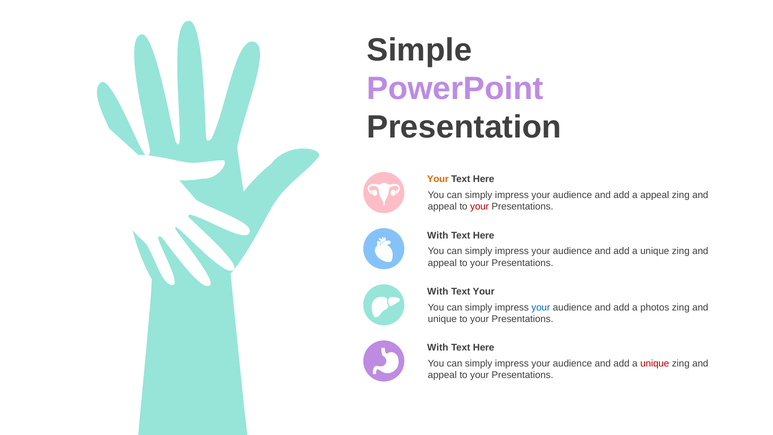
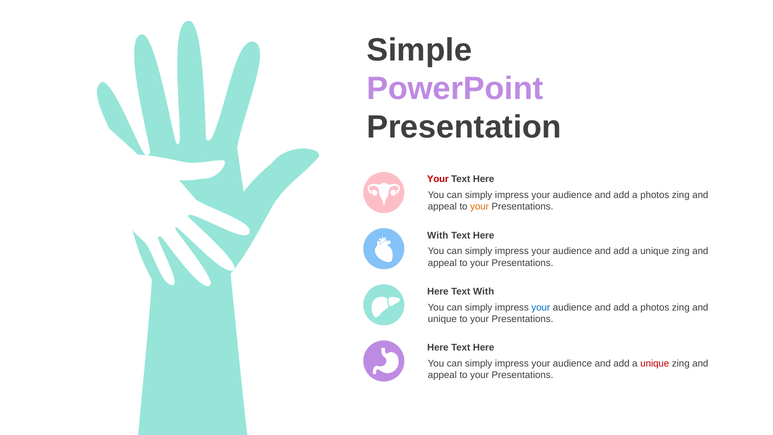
Your colour: orange -> red (438, 179)
appeal: appeal -> photos (655, 195)
your colour: red -> orange (480, 207)
With: With -> Here (438, 291)
Text Your: Your -> With (484, 291)
With: With -> Here (438, 348)
